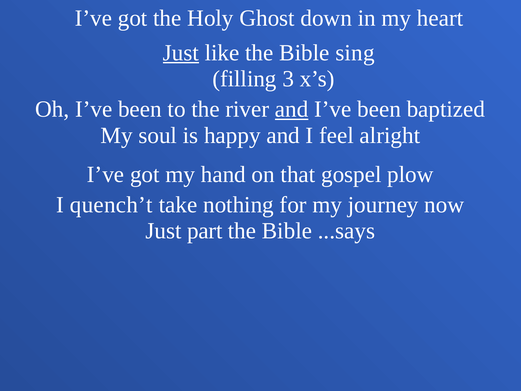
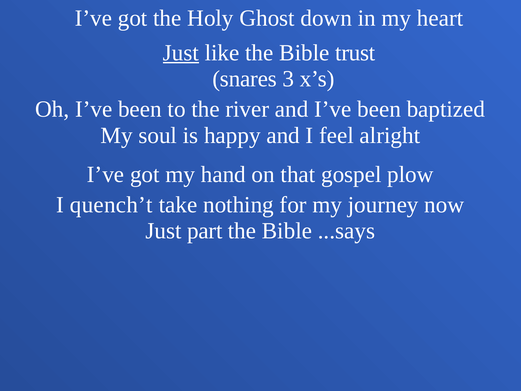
sing: sing -> trust (355, 53)
filling: filling -> snares (245, 79)
and underline: present -> none (292, 109)
